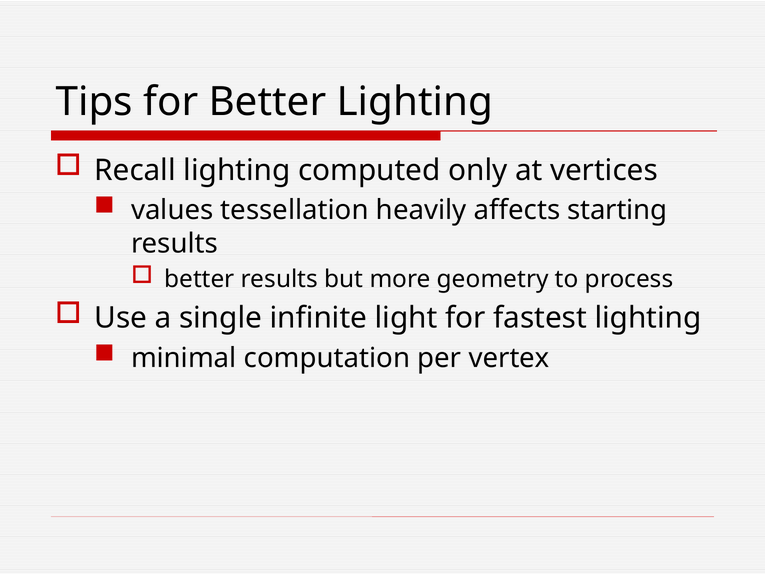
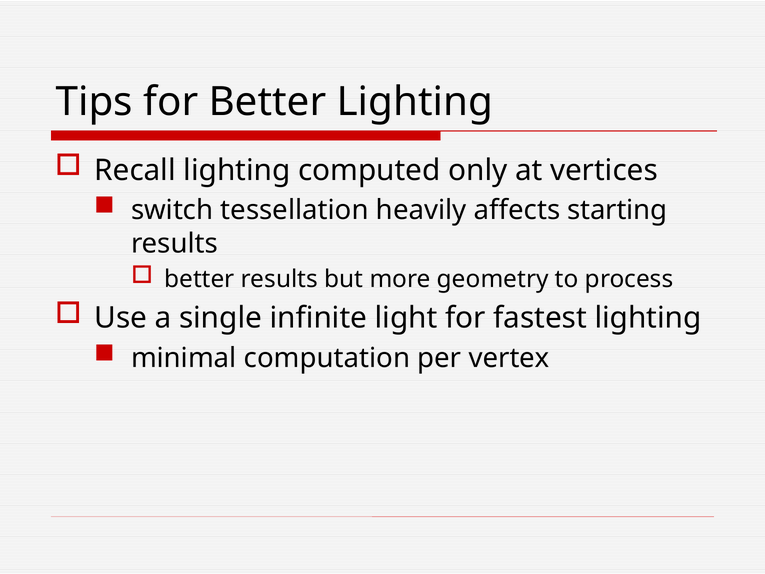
values: values -> switch (172, 210)
